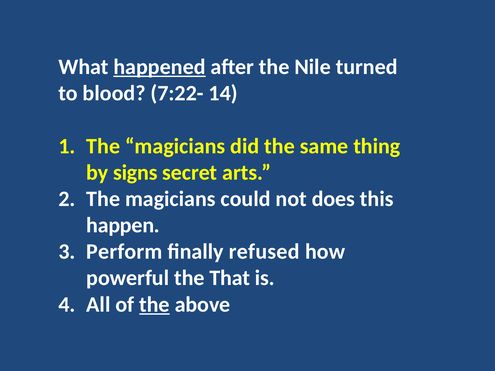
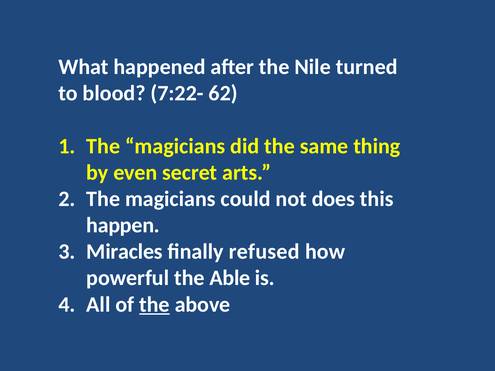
happened underline: present -> none (160, 67)
14: 14 -> 62 (223, 93)
signs: signs -> even (135, 173)
Perform: Perform -> Miracles (125, 252)
That: That -> Able (230, 278)
